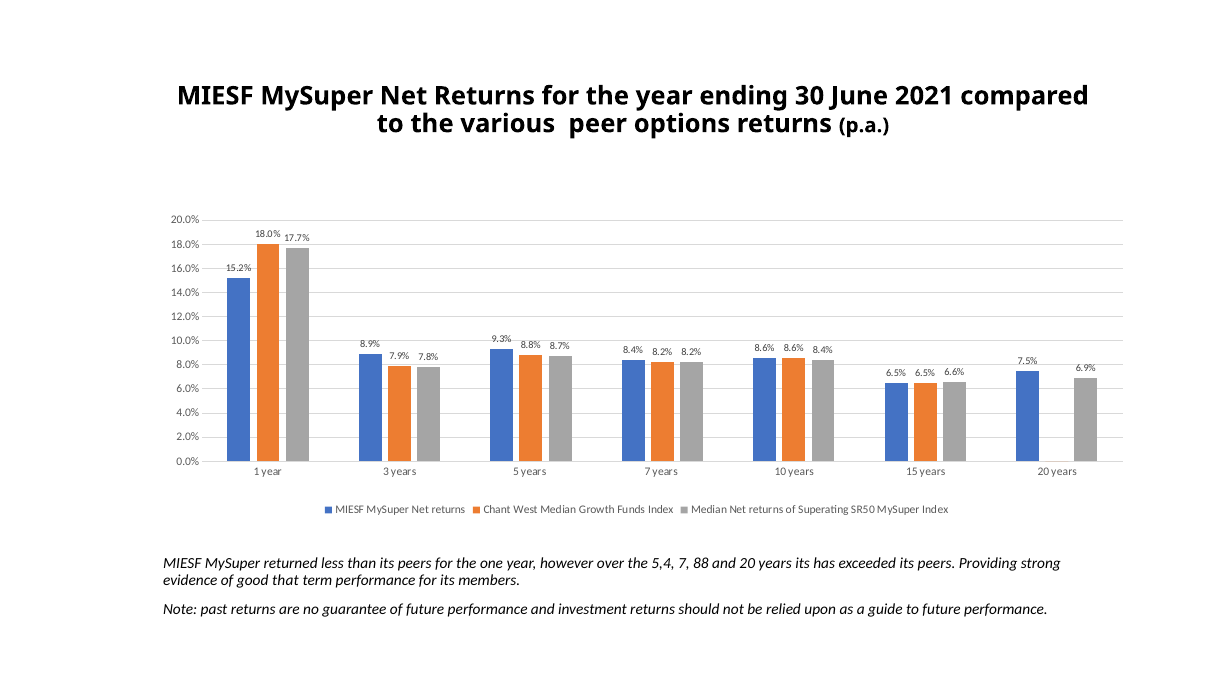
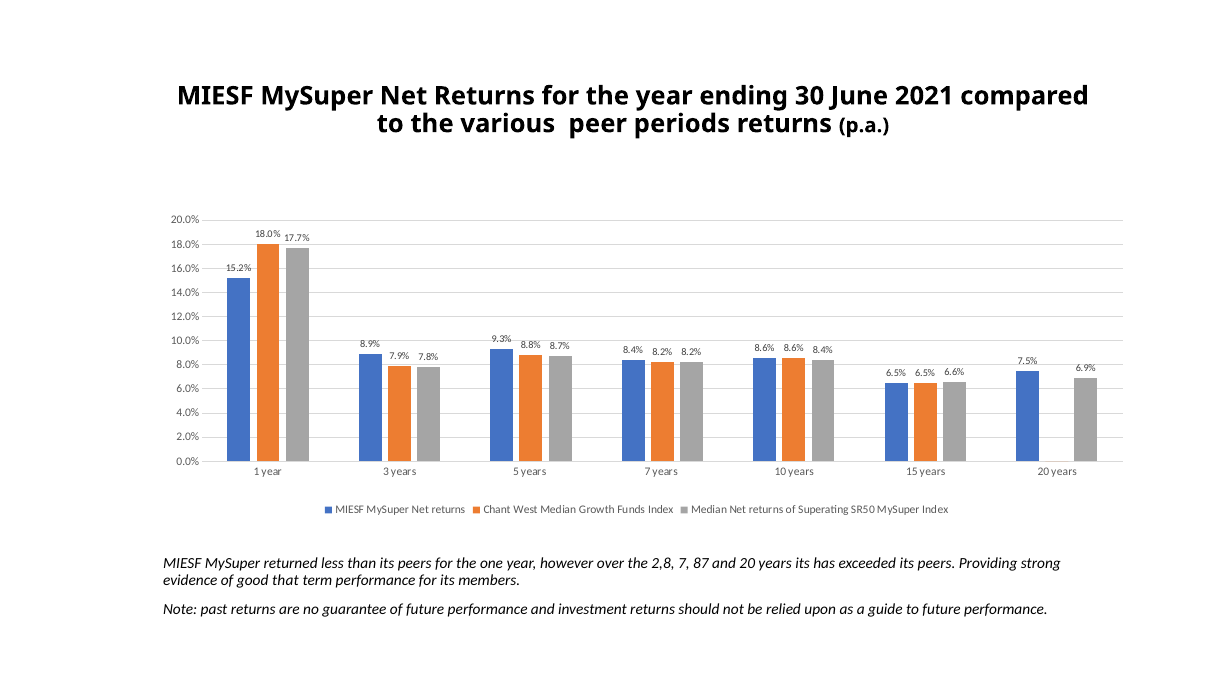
options: options -> periods (682, 124)
5,4: 5,4 -> 2,8 (663, 563)
88: 88 -> 87 (701, 563)
